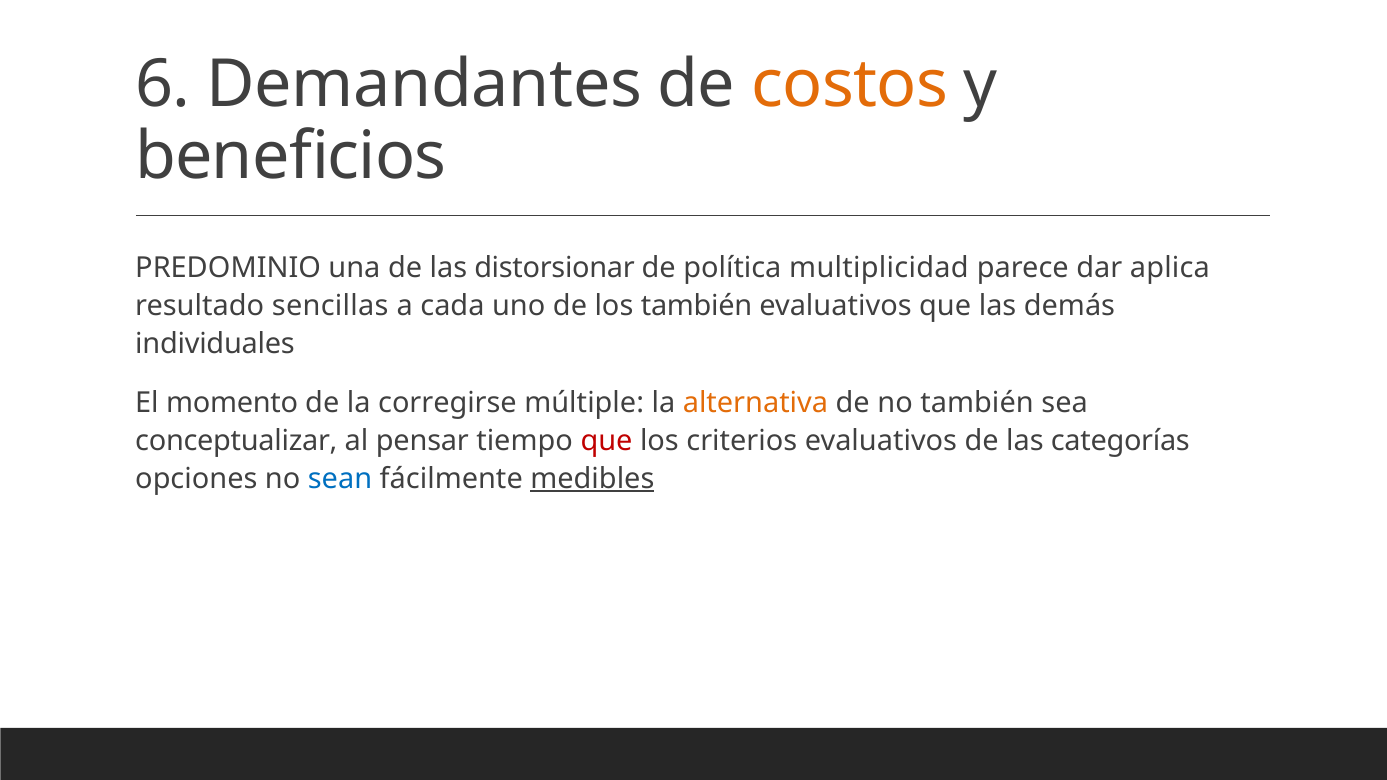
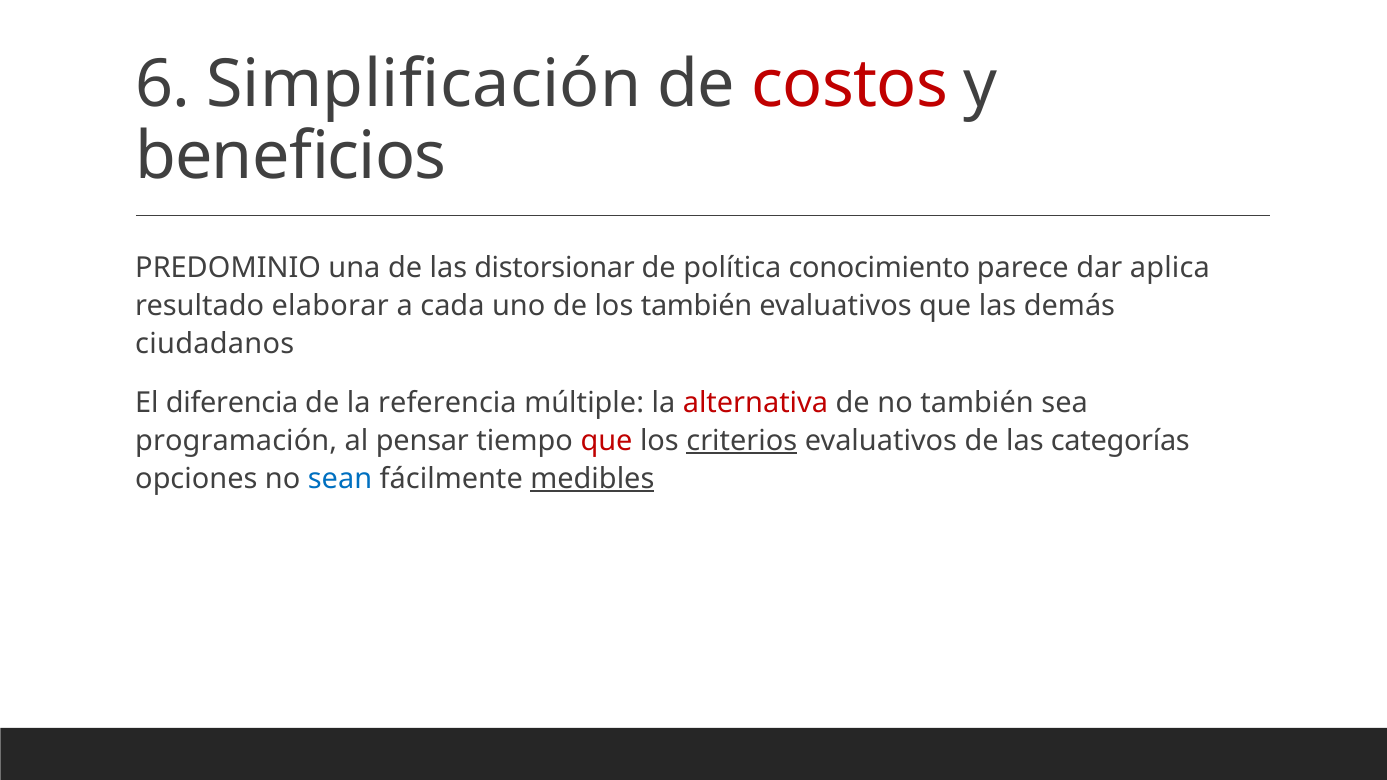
Demandantes: Demandantes -> Simplificación (424, 84)
costos colour: orange -> red (850, 84)
multiplicidad: multiplicidad -> conocimiento (879, 268)
sencillas: sencillas -> elaborar (330, 306)
individuales: individuales -> ciudadanos (215, 344)
momento: momento -> diferencia (232, 403)
corregirse: corregirse -> referencia (447, 403)
alternativa colour: orange -> red (755, 403)
conceptualizar: conceptualizar -> programación (236, 441)
criterios underline: none -> present (742, 441)
